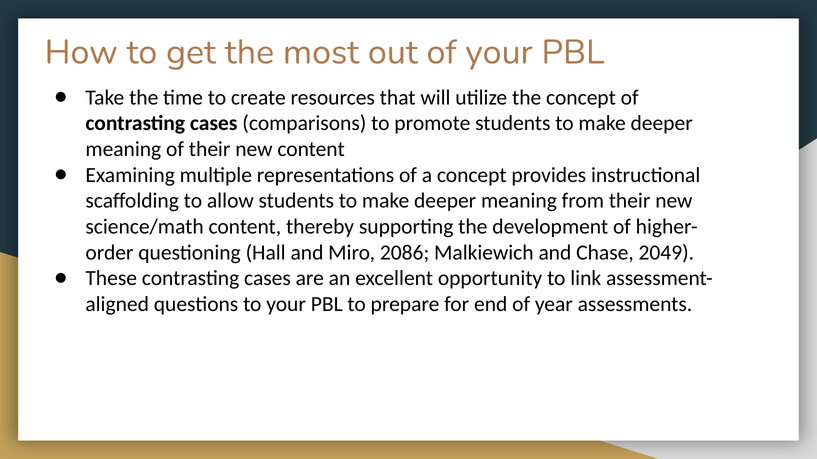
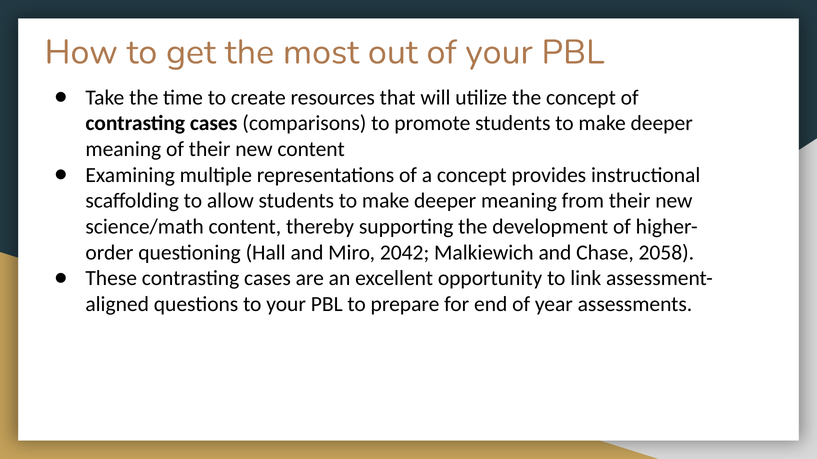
2086: 2086 -> 2042 (405, 253)
2049: 2049 -> 2058 (666, 253)
